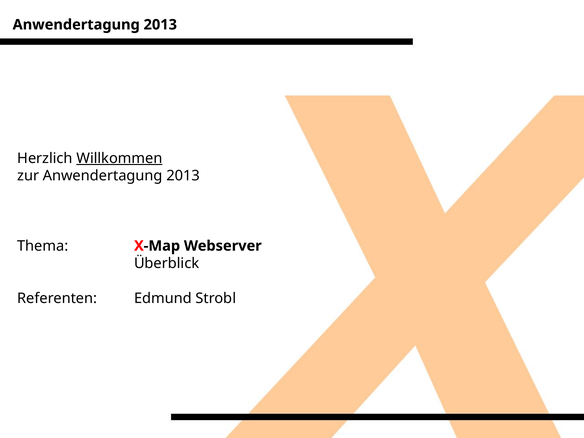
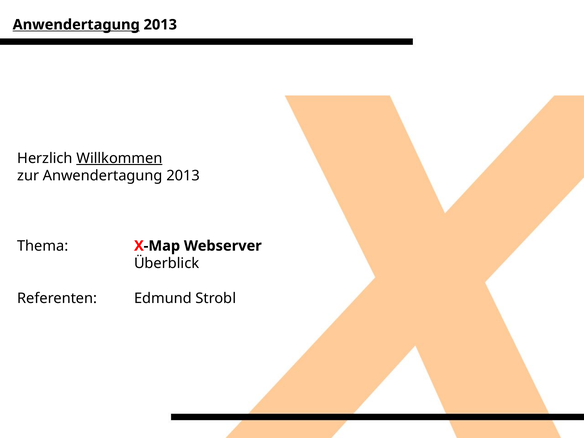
Anwendertagung underline: none -> present (76, 25)
